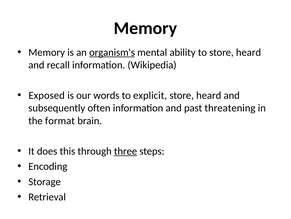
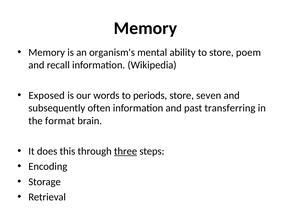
organism's underline: present -> none (112, 52)
to store heard: heard -> poem (248, 52)
explicit: explicit -> periods (150, 95)
heard: heard -> seven (209, 95)
threatening: threatening -> transferring (230, 108)
